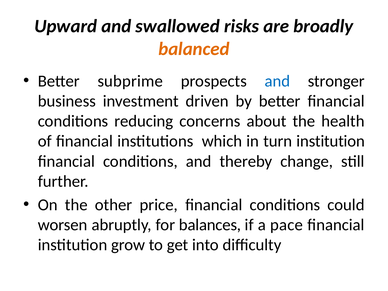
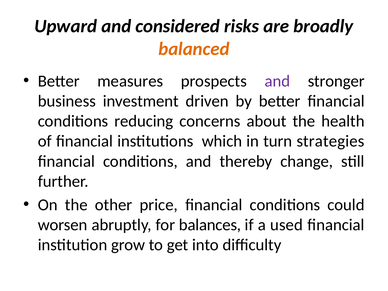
swallowed: swallowed -> considered (178, 26)
subprime: subprime -> measures (130, 81)
and colour: blue -> purple (277, 81)
turn institution: institution -> strategies (330, 141)
pace: pace -> used (287, 225)
